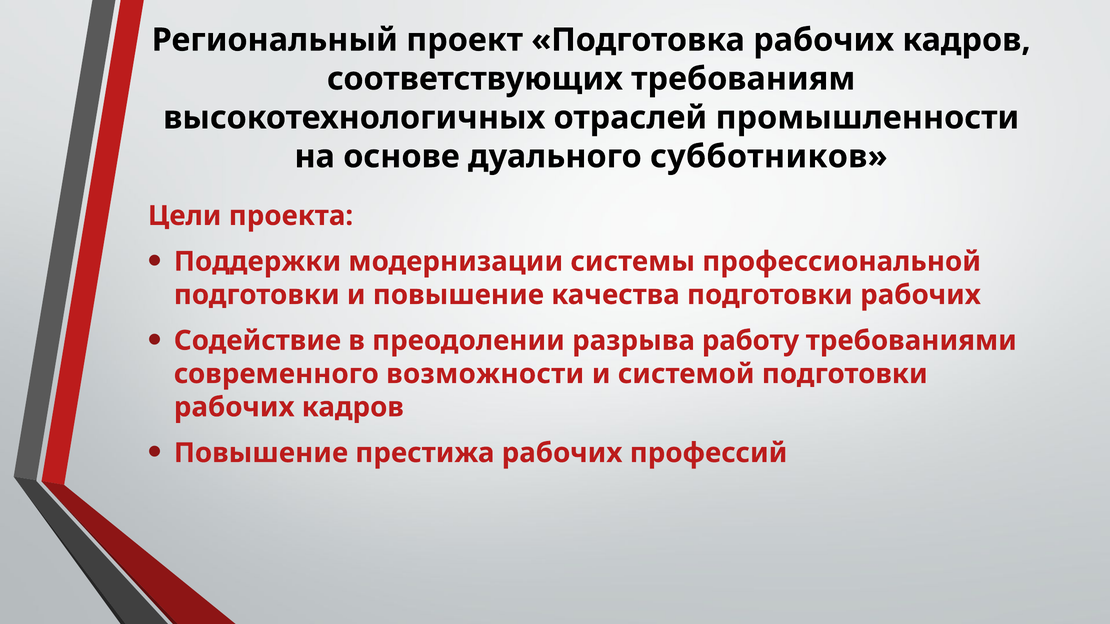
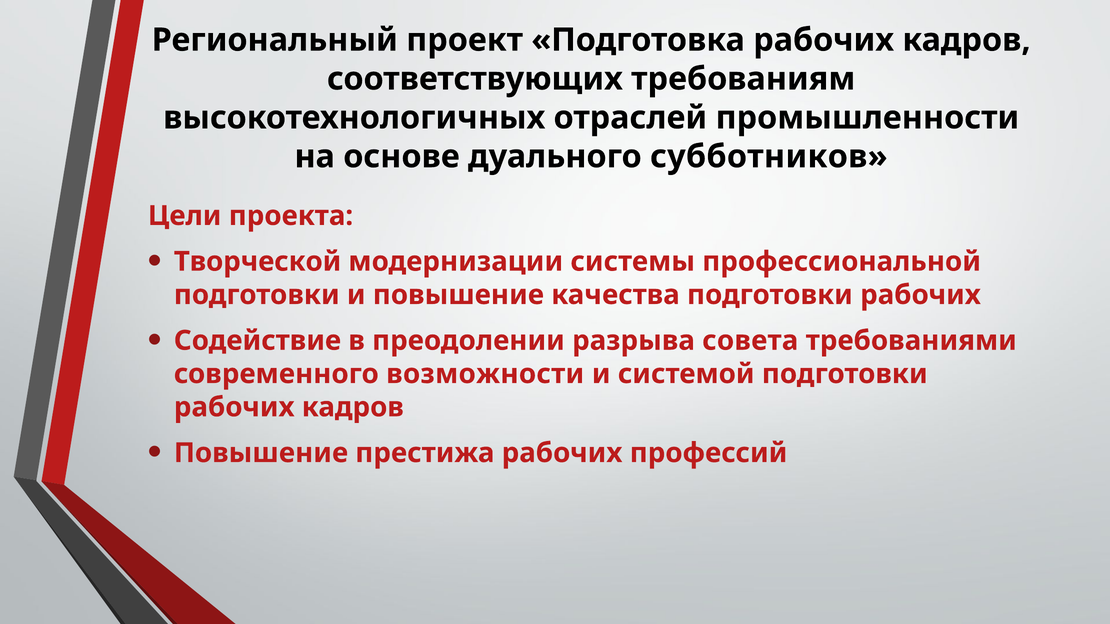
Поддержки: Поддержки -> Творческой (258, 262)
работу: работу -> совета (750, 341)
